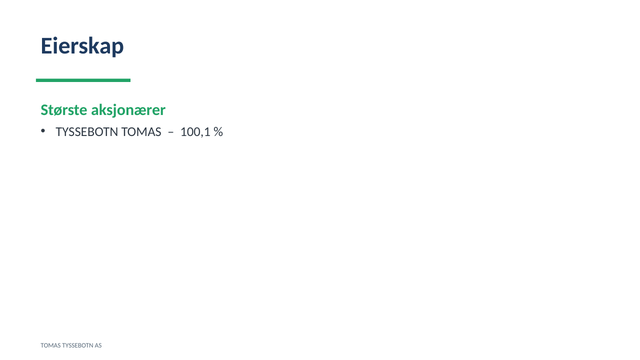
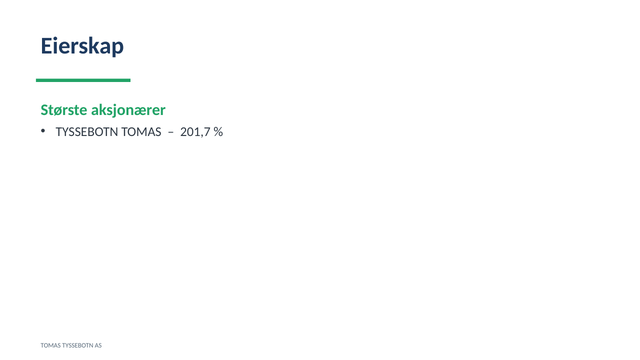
100,1: 100,1 -> 201,7 (195, 132)
